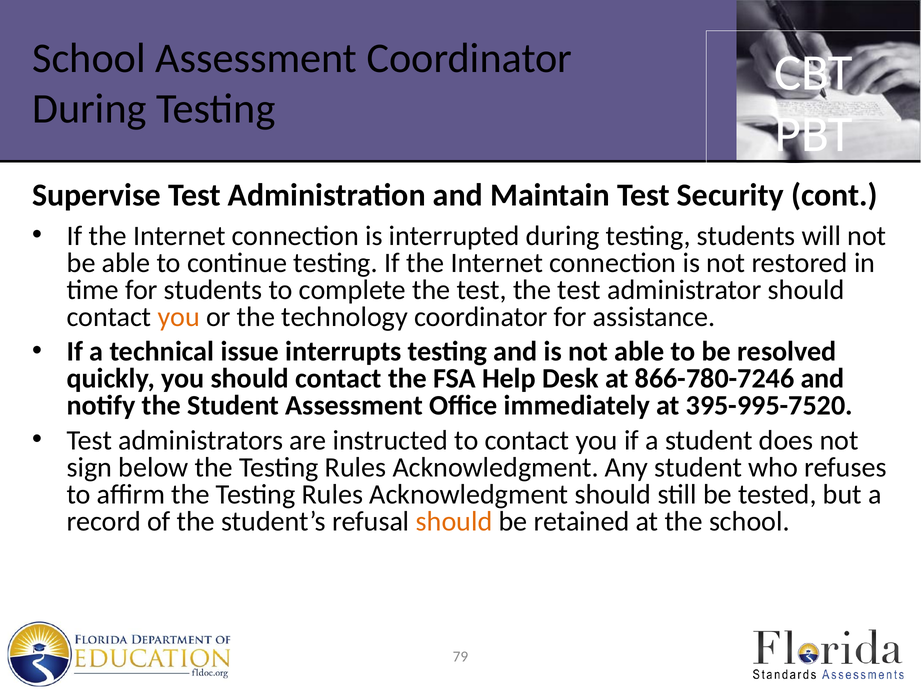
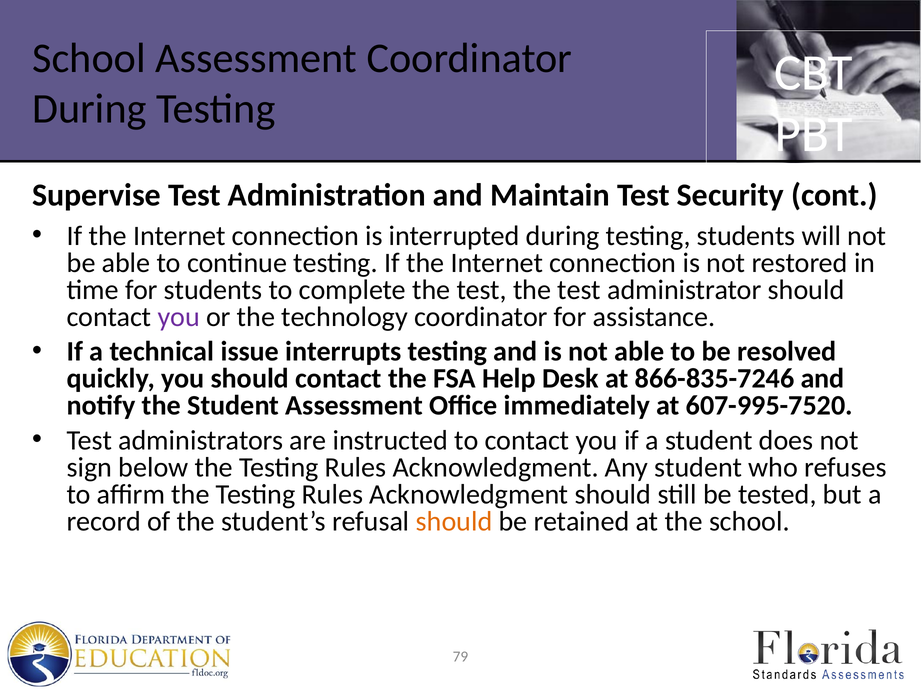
you colour: orange -> purple (179, 317)
866-780-7246: 866-780-7246 -> 866-835-7246 (715, 378)
395-995-7520: 395-995-7520 -> 607-995-7520 (769, 405)
